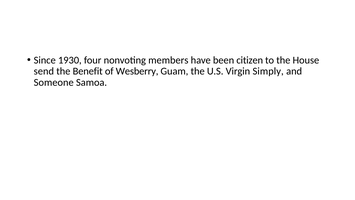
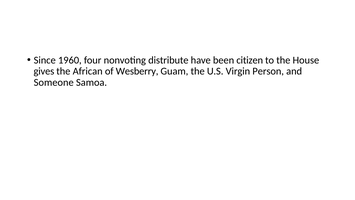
1930: 1930 -> 1960 (70, 60)
members: members -> distribute (168, 60)
send: send -> gives (44, 71)
Benefit: Benefit -> African (88, 71)
Simply: Simply -> Person (268, 71)
